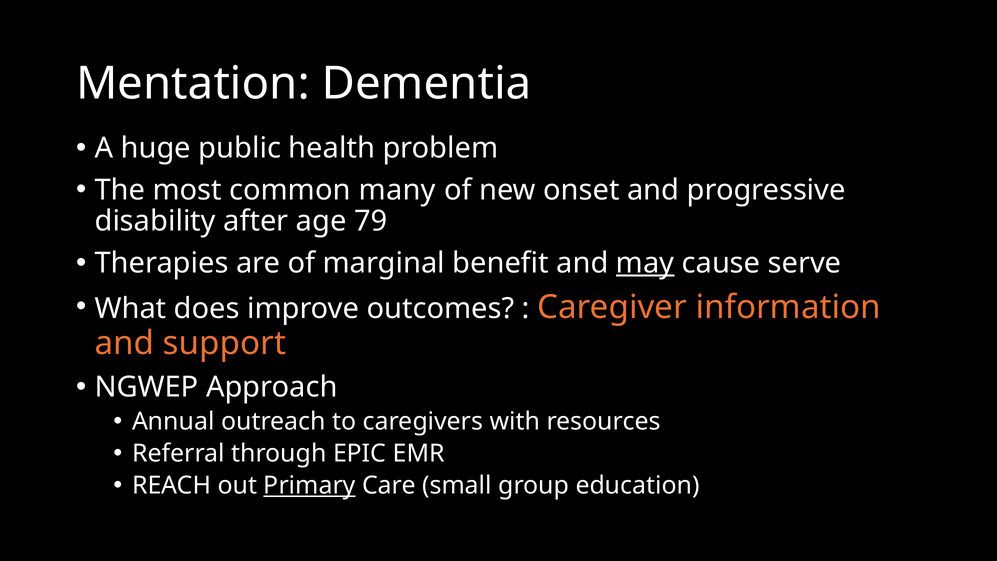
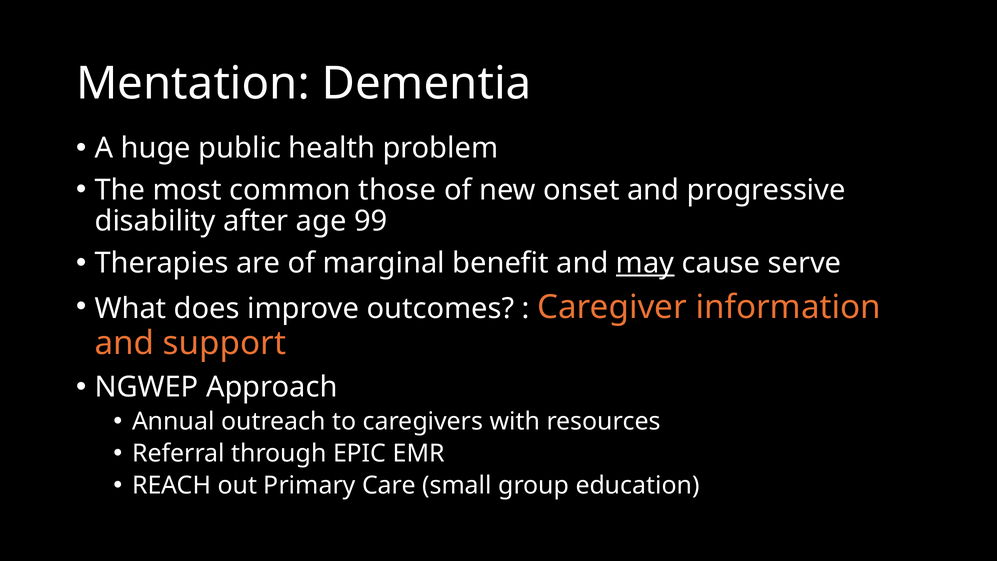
many: many -> those (397, 190)
79: 79 -> 99 (371, 221)
Primary underline: present -> none (310, 485)
